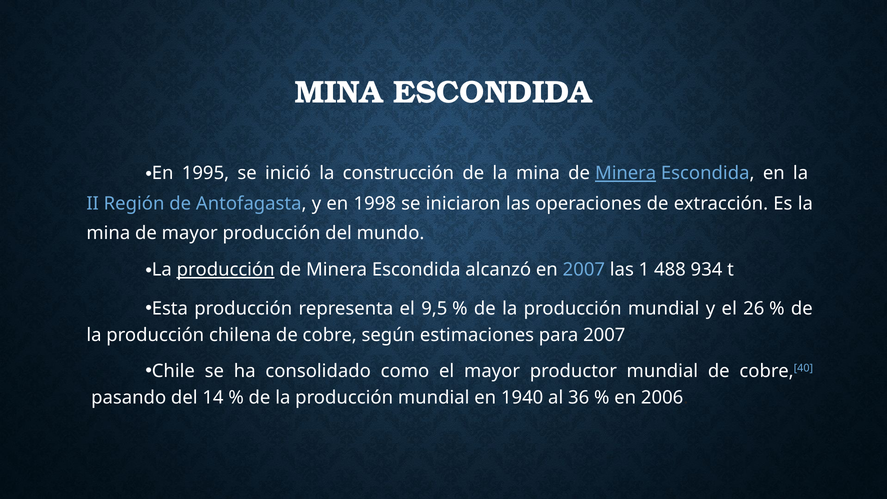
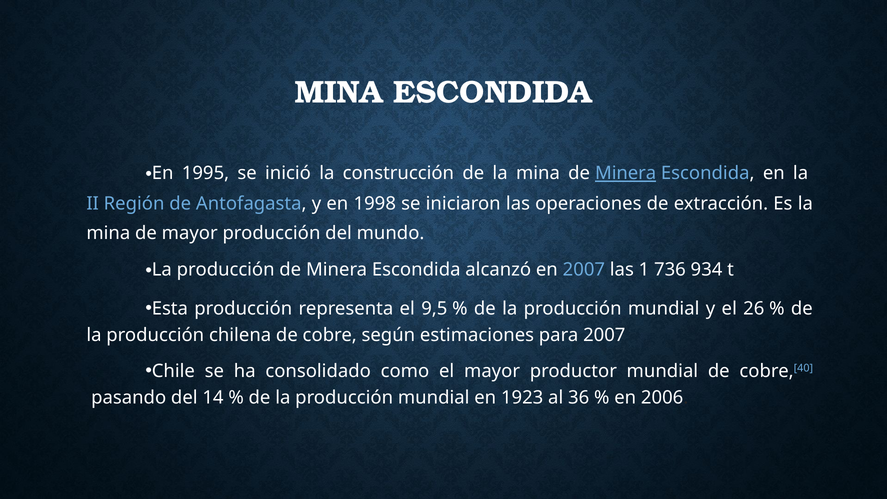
producción underline: present -> none (226, 270)
488: 488 -> 736 (670, 270)
1940: 1940 -> 1923 (522, 398)
